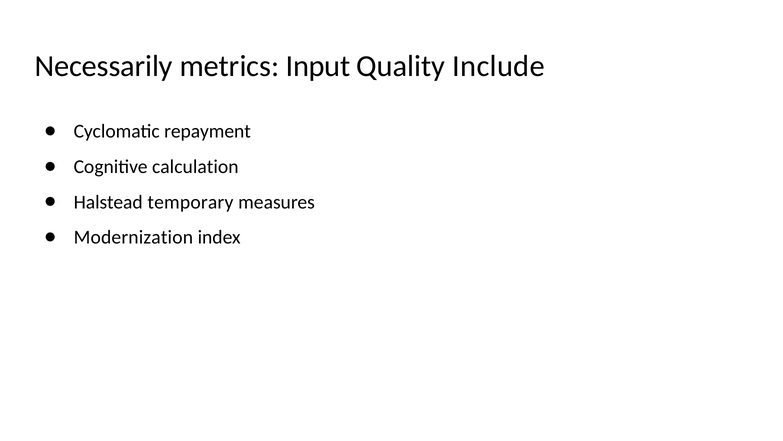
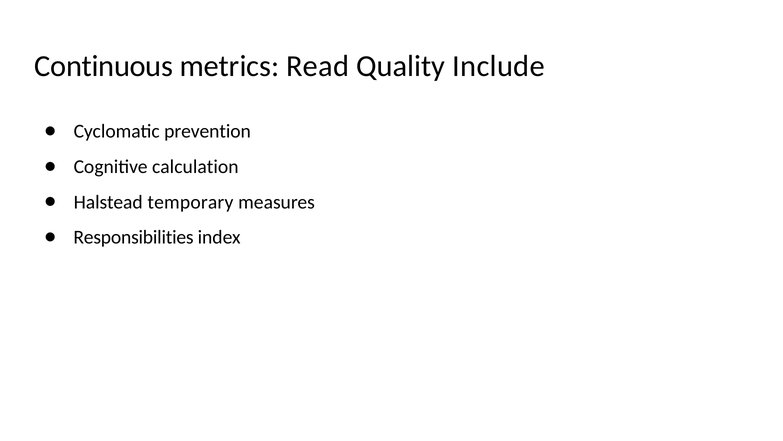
Necessarily: Necessarily -> Continuous (104, 66)
Input: Input -> Read (318, 66)
repayment: repayment -> prevention (208, 131)
Modernization: Modernization -> Responsibilities (134, 237)
